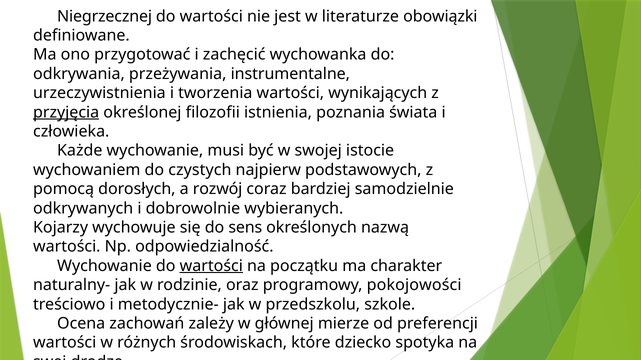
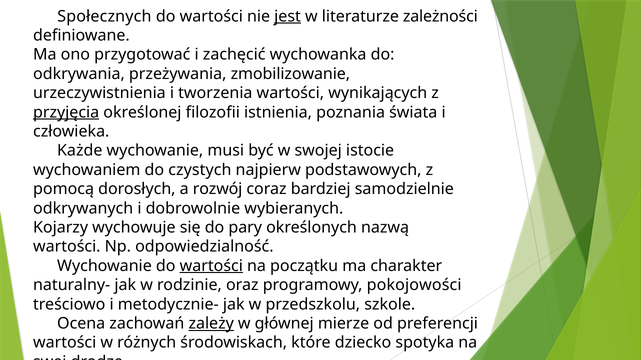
Niegrzecznej: Niegrzecznej -> Społecznych (104, 16)
jest underline: none -> present (288, 16)
obowiązki: obowiązki -> zależności (440, 16)
instrumentalne: instrumentalne -> zmobilizowanie (290, 74)
sens: sens -> pary (245, 228)
zależy underline: none -> present (211, 324)
